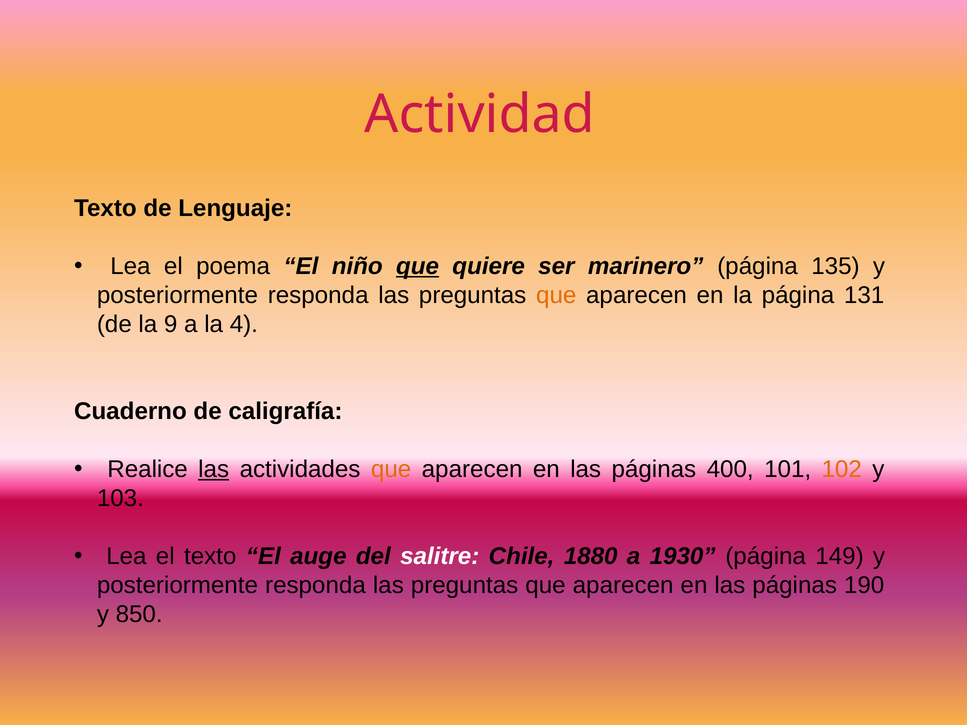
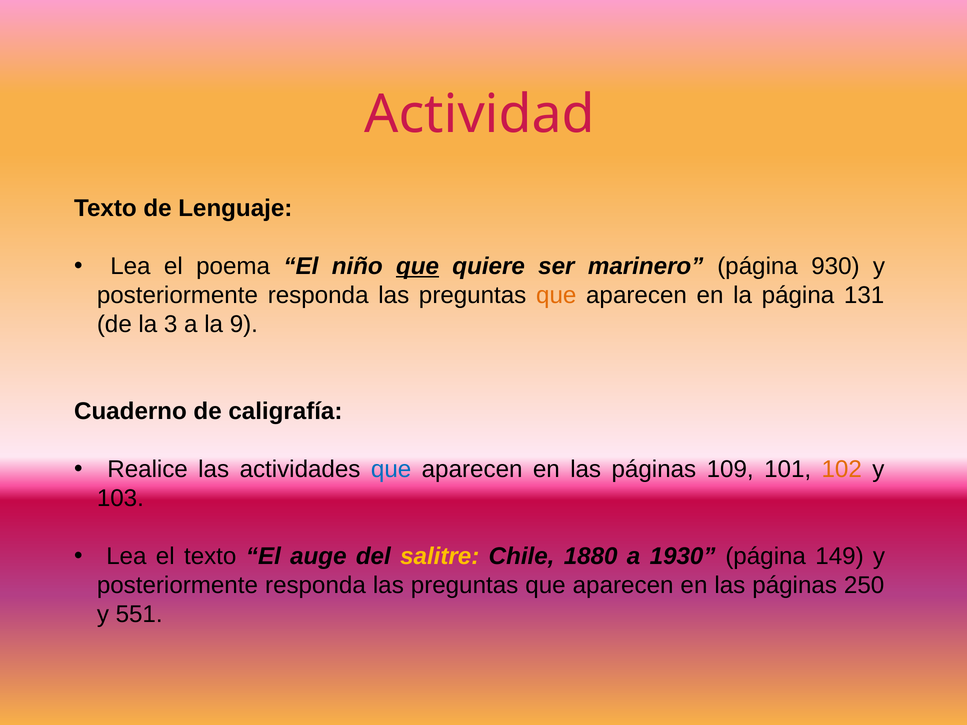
135: 135 -> 930 (835, 266)
9: 9 -> 3 (171, 324)
4: 4 -> 9 (244, 324)
las underline: present -> none (214, 470)
que colour: orange -> blue (391, 470)
400: 400 -> 109 (730, 470)
salitre colour: white -> yellow (440, 557)
190: 190 -> 250 (864, 586)
850: 850 -> 551 (139, 615)
